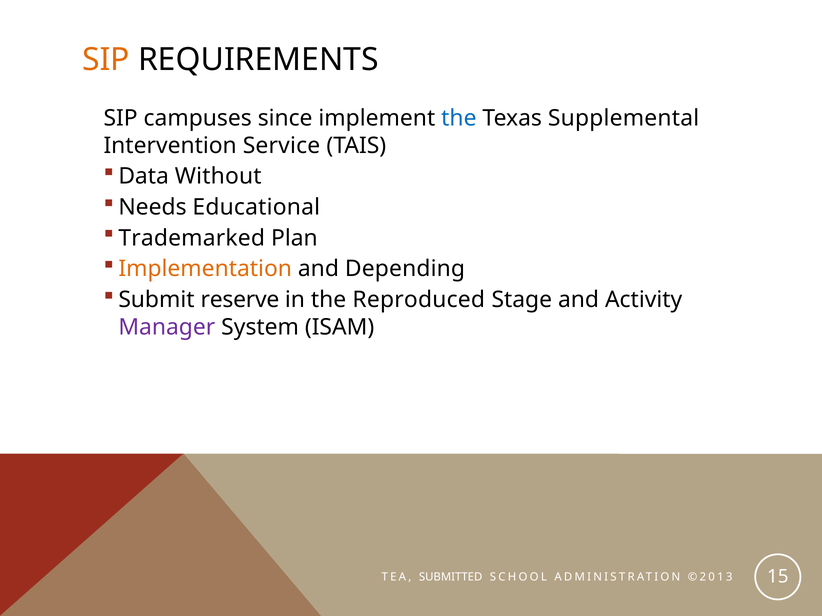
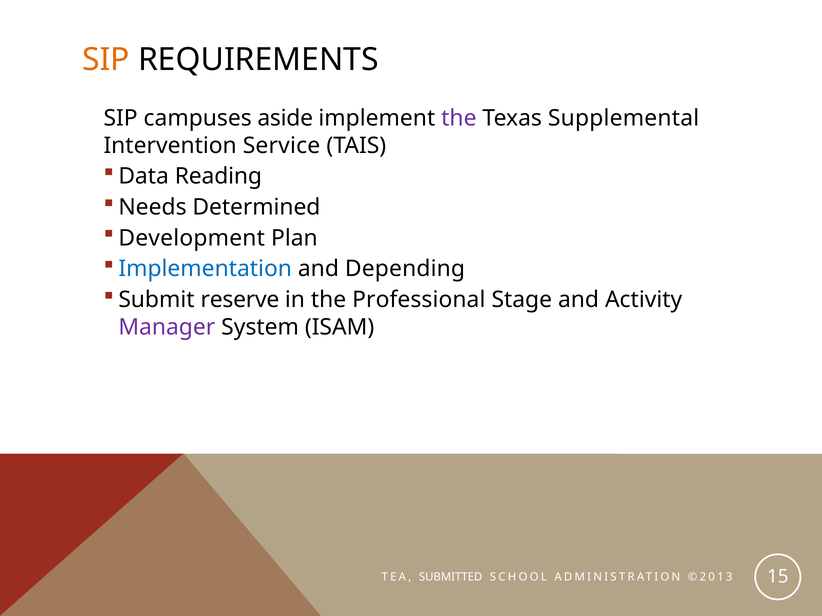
since: since -> aside (285, 118)
the colour: blue -> purple (459, 118)
Without: Without -> Reading (218, 177)
Educational: Educational -> Determined (256, 207)
Trademarked: Trademarked -> Development (192, 238)
Implementation colour: orange -> blue (205, 269)
Reproduced: Reproduced -> Professional (419, 300)
